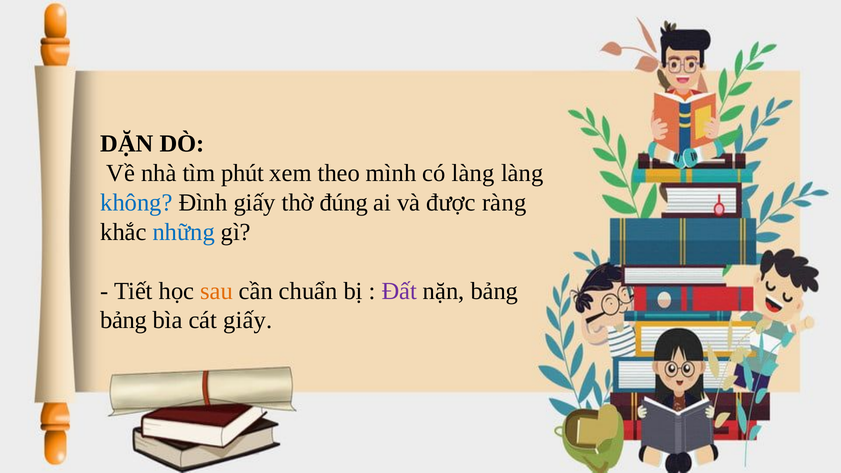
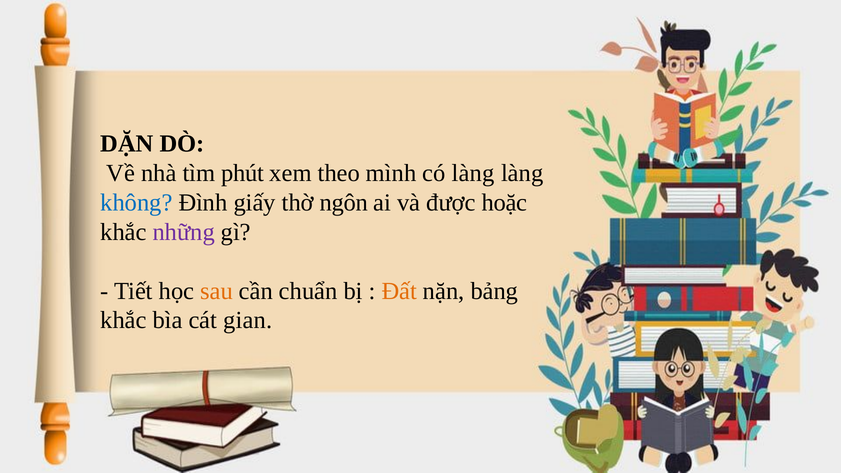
đúng: đúng -> ngôn (344, 203)
ràng: ràng -> hoặc (504, 203)
những colour: blue -> purple (184, 232)
Đất colour: purple -> orange (399, 291)
bảng: bảng -> khắc (123, 320)
cát giấy: giấy -> gian (248, 320)
